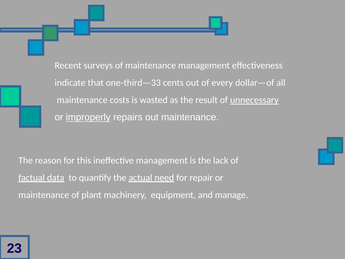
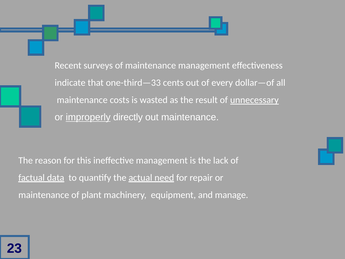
repairs: repairs -> directly (128, 117)
